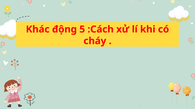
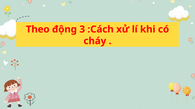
Khác: Khác -> Theo (38, 29)
5: 5 -> 3 (82, 29)
